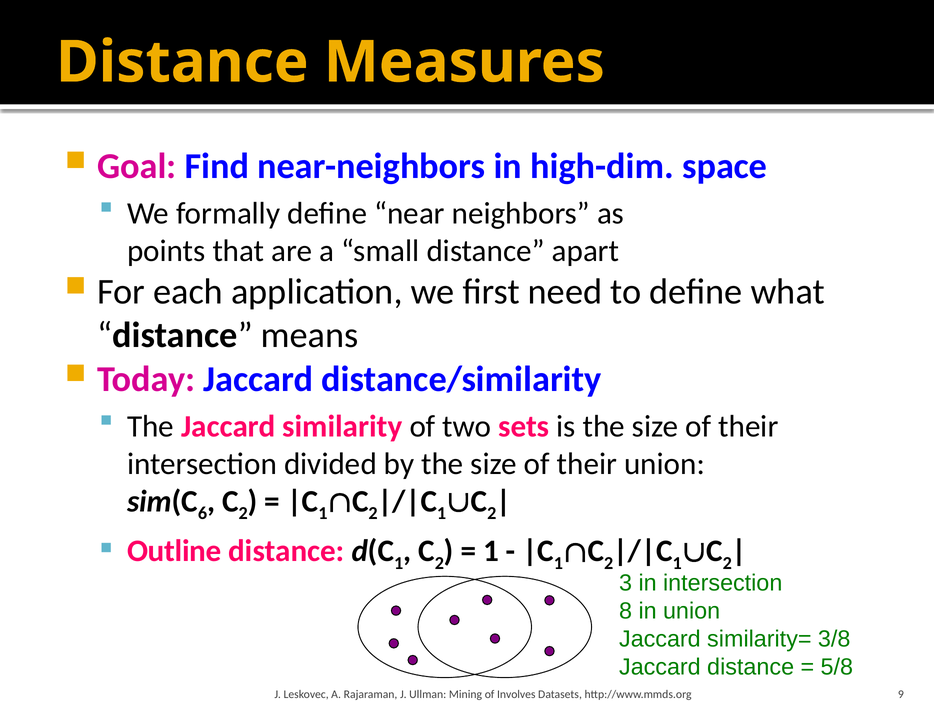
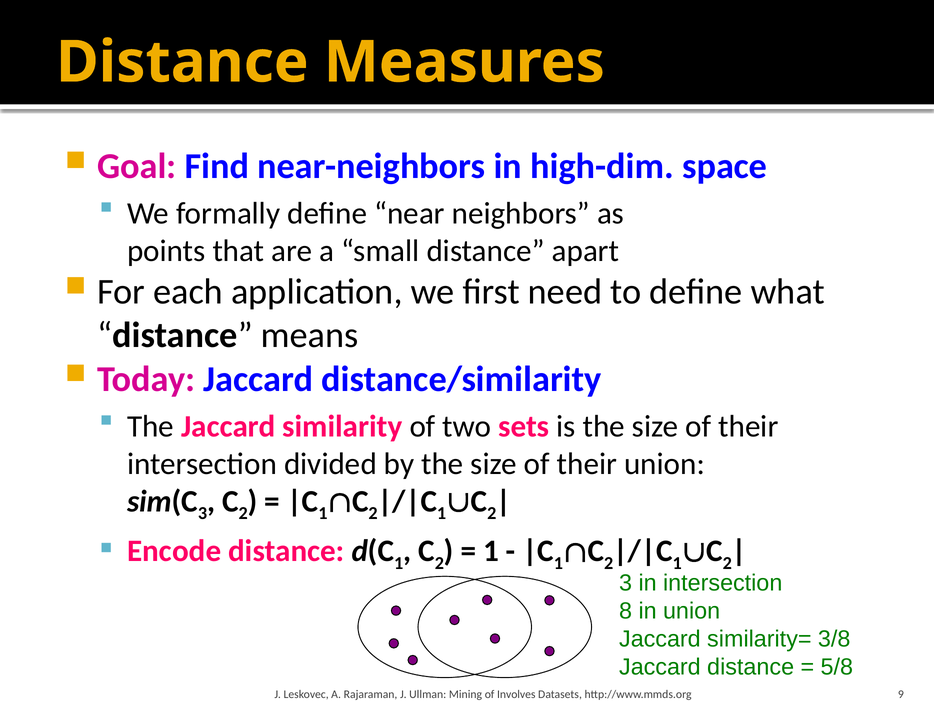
6: 6 -> 3 (203, 513)
Outline: Outline -> Encode (174, 551)
